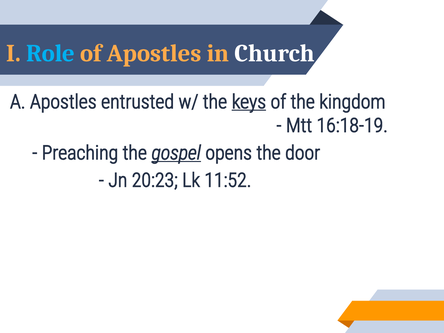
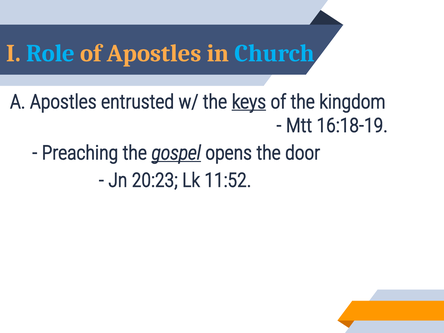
Church colour: white -> light blue (275, 53)
